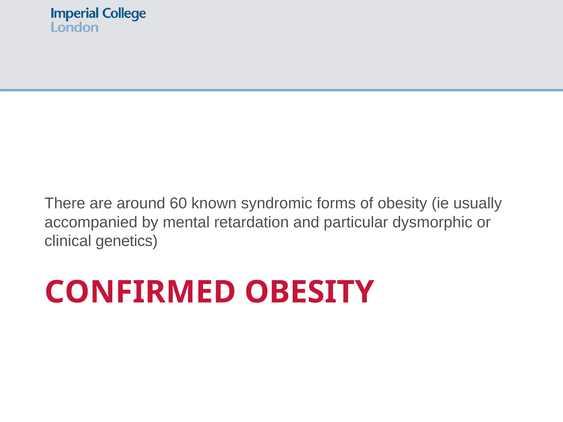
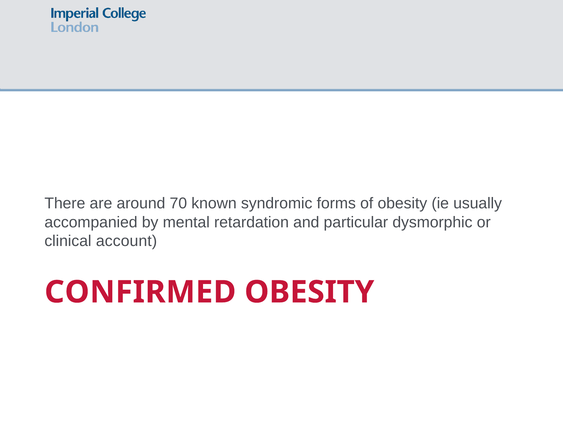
60: 60 -> 70 (178, 204)
genetics: genetics -> account (127, 241)
